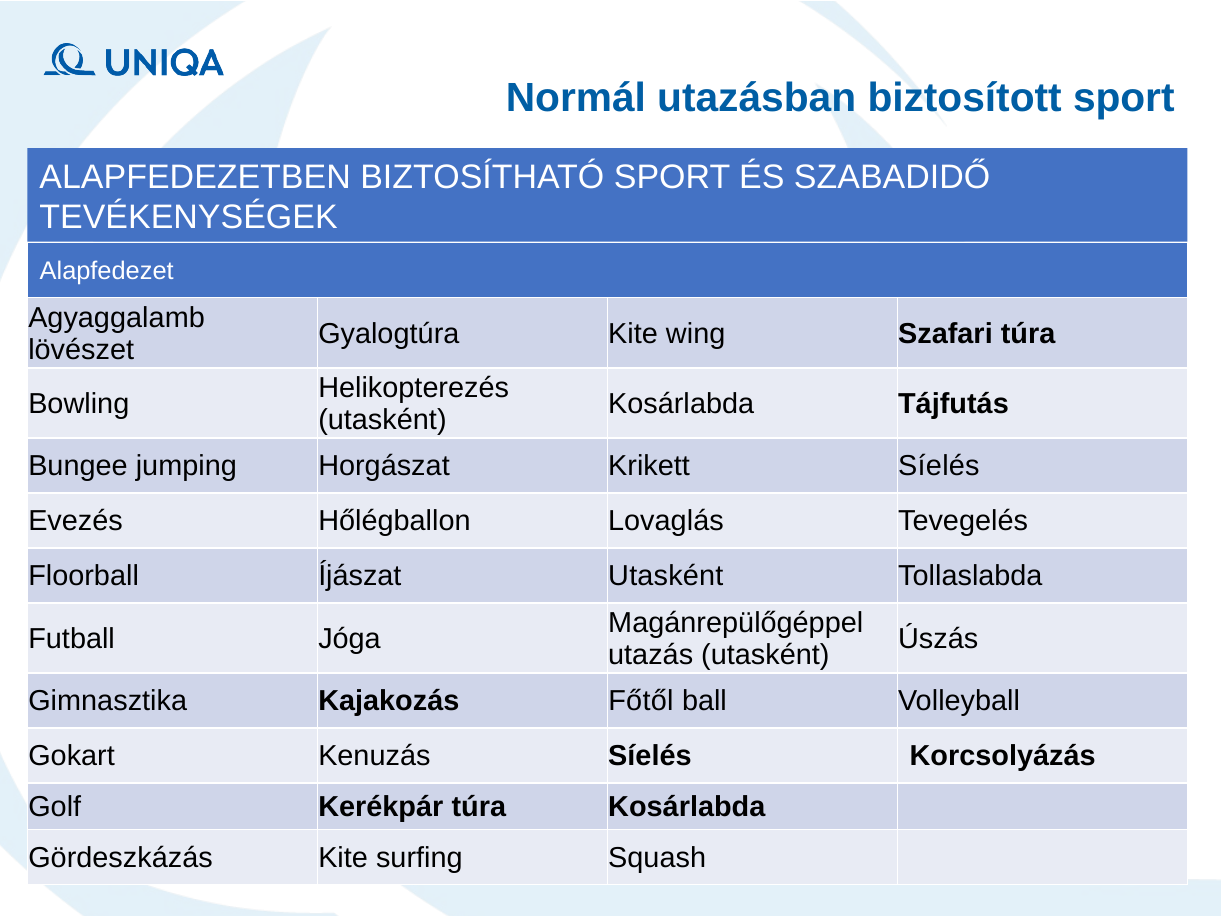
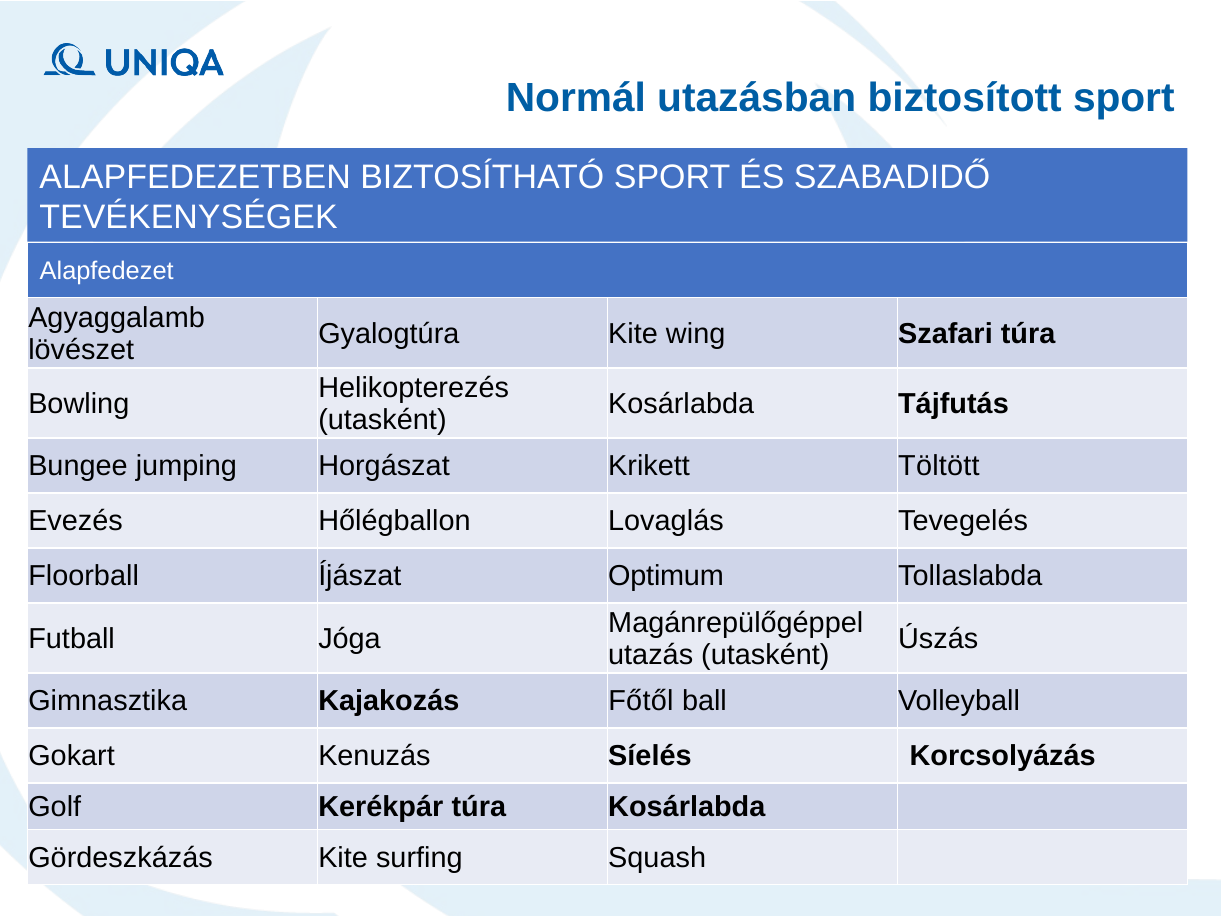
Krikett Síelés: Síelés -> Töltött (939, 466)
Íjászat Utasként: Utasként -> Optimum (666, 576)
